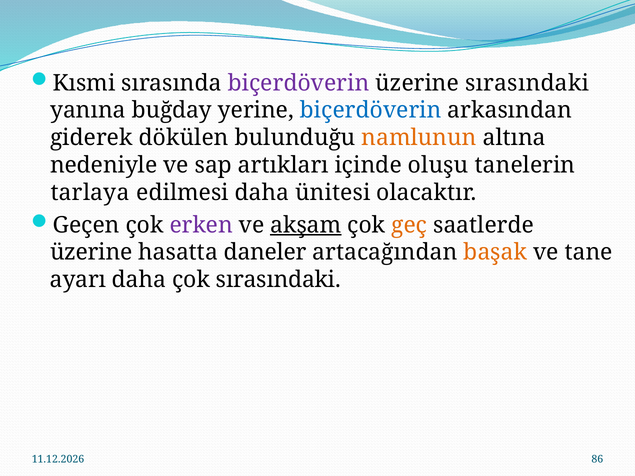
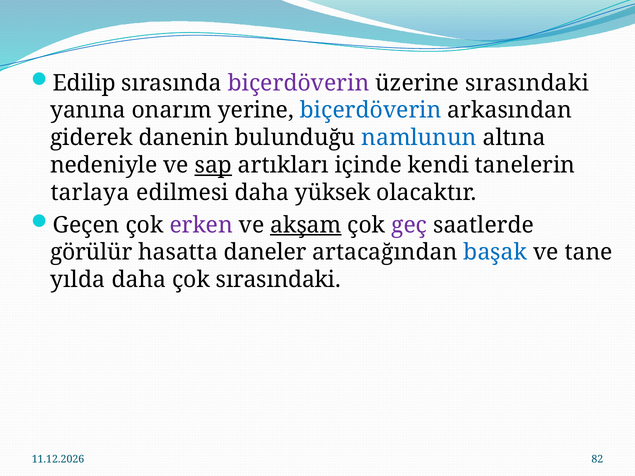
Kısmi: Kısmi -> Edilip (84, 83)
buğday: buğday -> onarım (172, 110)
dökülen: dökülen -> danenin (184, 138)
namlunun colour: orange -> blue (419, 138)
sap underline: none -> present (213, 165)
oluşu: oluşu -> kendi (438, 165)
ünitesi: ünitesi -> yüksek (333, 193)
geç colour: orange -> purple (409, 225)
üzerine: üzerine -> görülür (91, 253)
başak colour: orange -> blue (495, 253)
ayarı: ayarı -> yılda (78, 280)
86: 86 -> 82 (597, 459)
